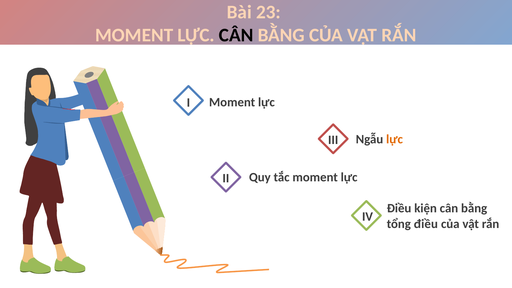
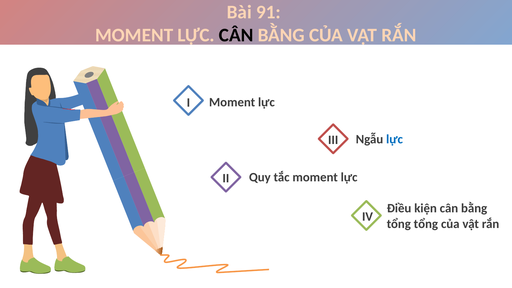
23: 23 -> 91 (268, 12)
lực colour: orange -> blue (395, 139)
tổng điều: điều -> tổng (426, 224)
